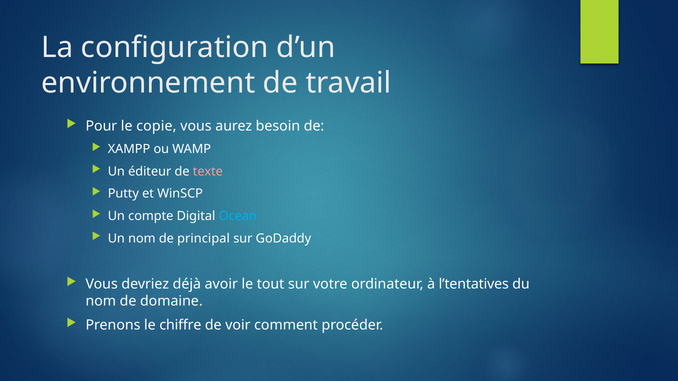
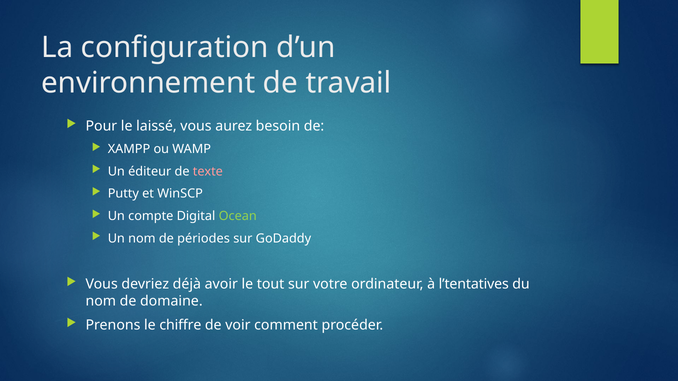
copie: copie -> laissé (156, 126)
Ocean colour: light blue -> light green (238, 216)
principal: principal -> périodes (204, 239)
